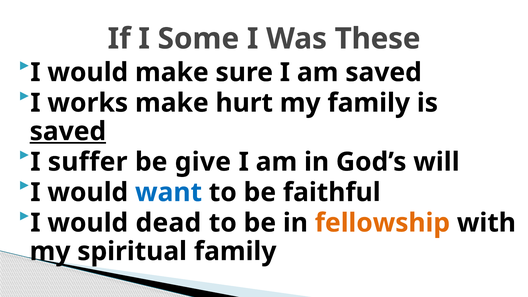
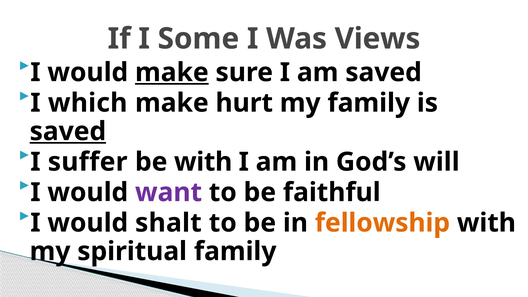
These: These -> Views (378, 39)
make underline: none -> present (172, 72)
works: works -> which (88, 103)
be give: give -> with (203, 162)
want colour: blue -> purple (169, 192)
dead: dead -> shalt (168, 223)
